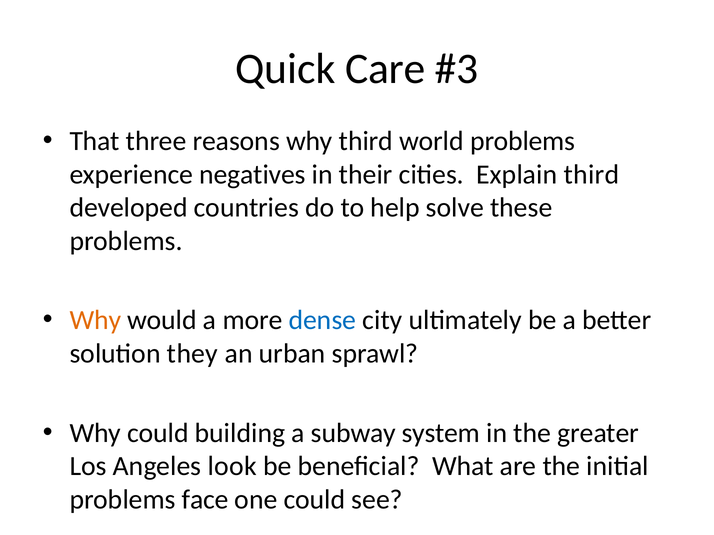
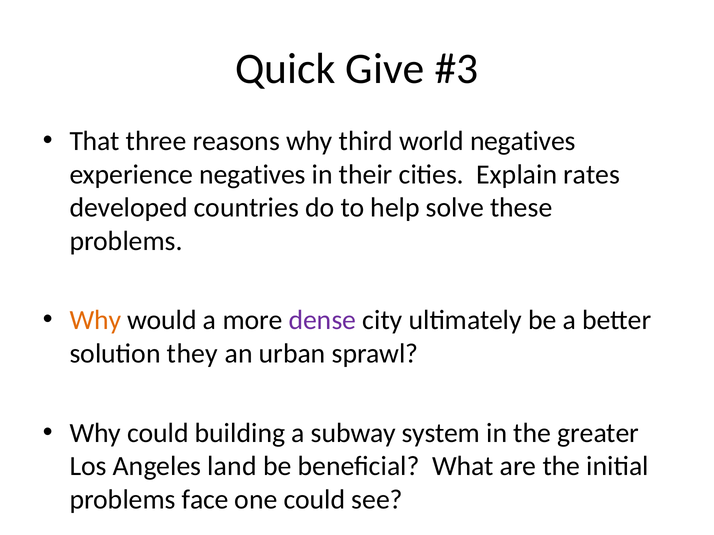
Care: Care -> Give (385, 69)
world problems: problems -> negatives (523, 141)
Explain third: third -> rates (592, 175)
dense colour: blue -> purple (322, 321)
look: look -> land (232, 467)
